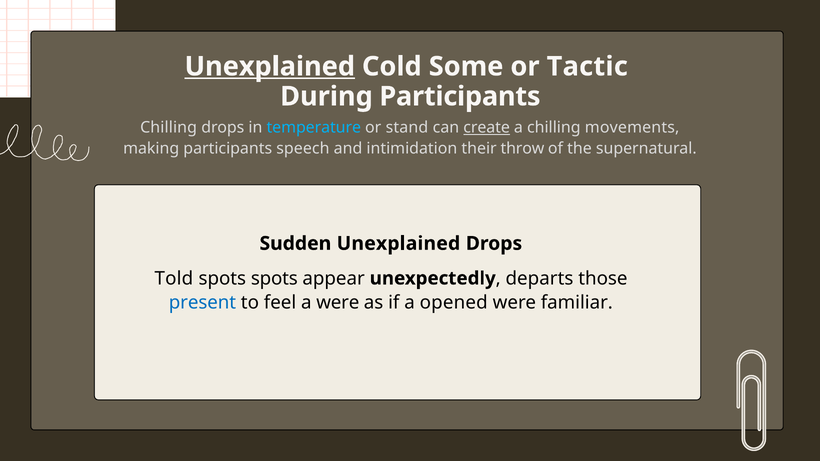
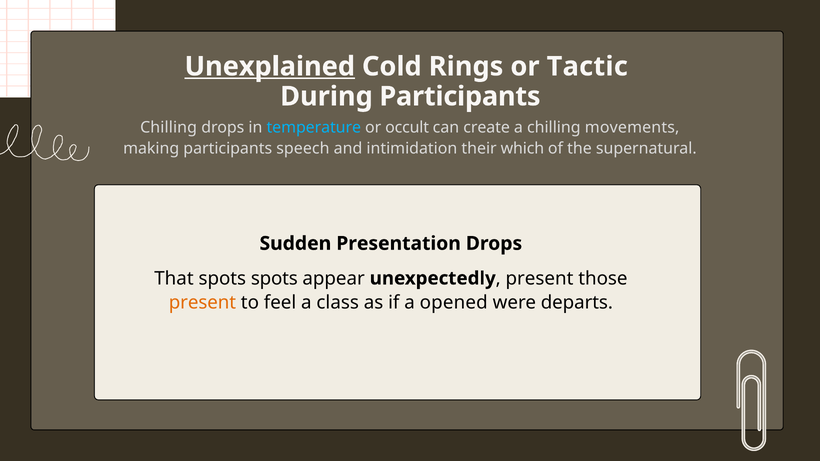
Some: Some -> Rings (466, 67)
stand: stand -> occult (407, 128)
create underline: present -> none (487, 128)
throw: throw -> which (522, 148)
Sudden Unexplained: Unexplained -> Presentation (399, 244)
Told: Told -> That (174, 278)
departs: departs -> present (539, 278)
present colour: blue -> orange (202, 303)
a were: were -> class (338, 303)
familiar: familiar -> departs (577, 303)
